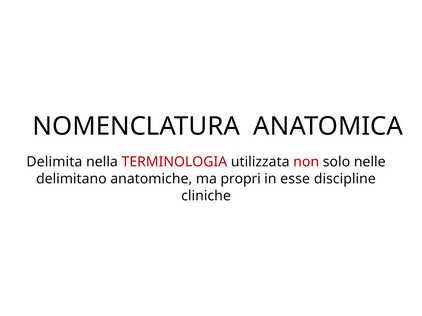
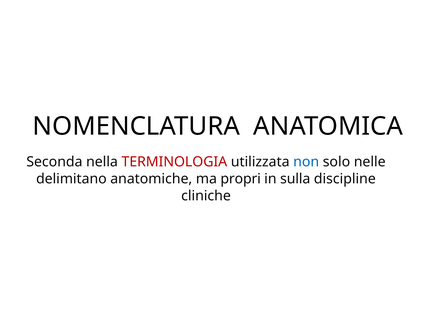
Delimita: Delimita -> Seconda (54, 162)
non colour: red -> blue (306, 162)
esse: esse -> sulla (295, 179)
